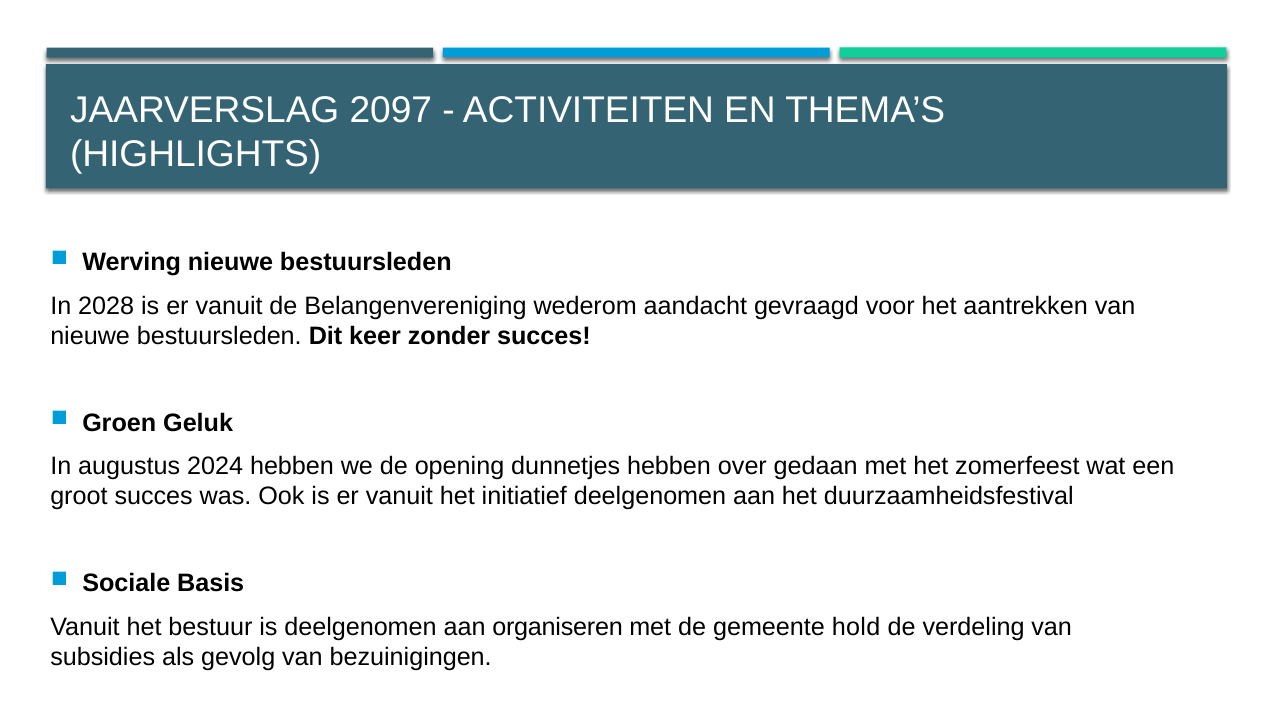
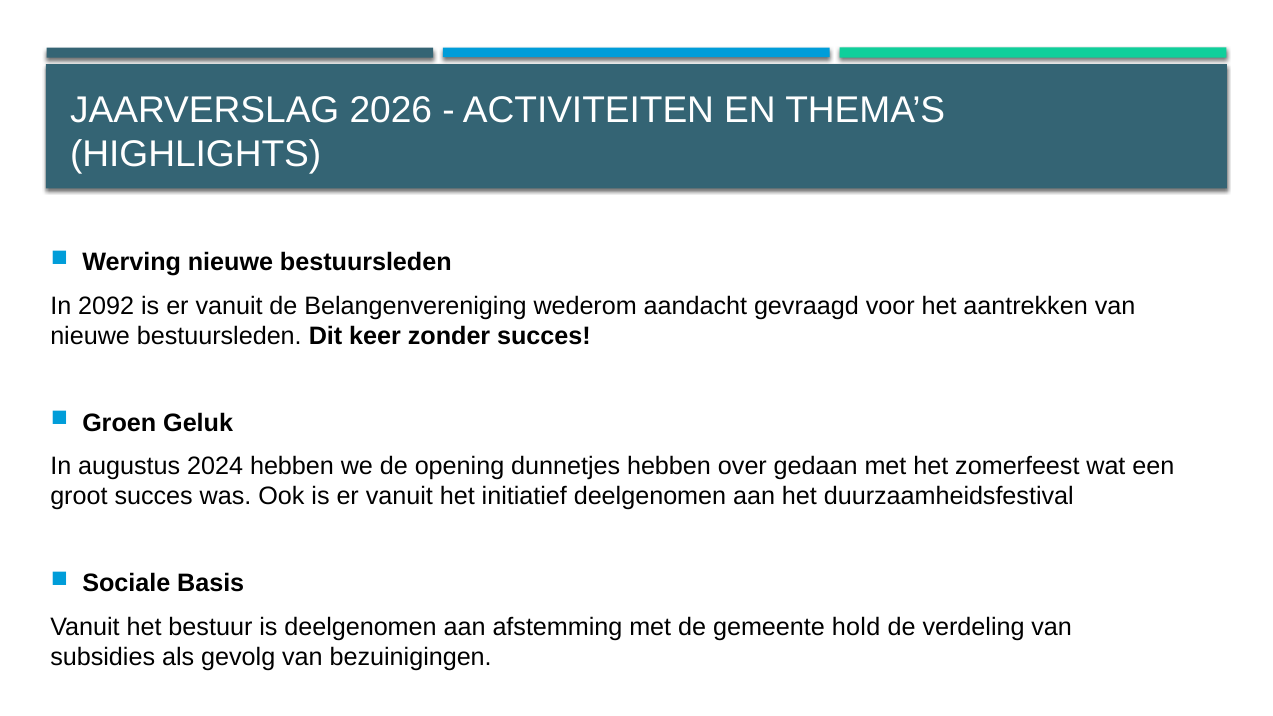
2097: 2097 -> 2026 (391, 110)
2028: 2028 -> 2092 (106, 306)
organiseren: organiseren -> afstemming (557, 627)
